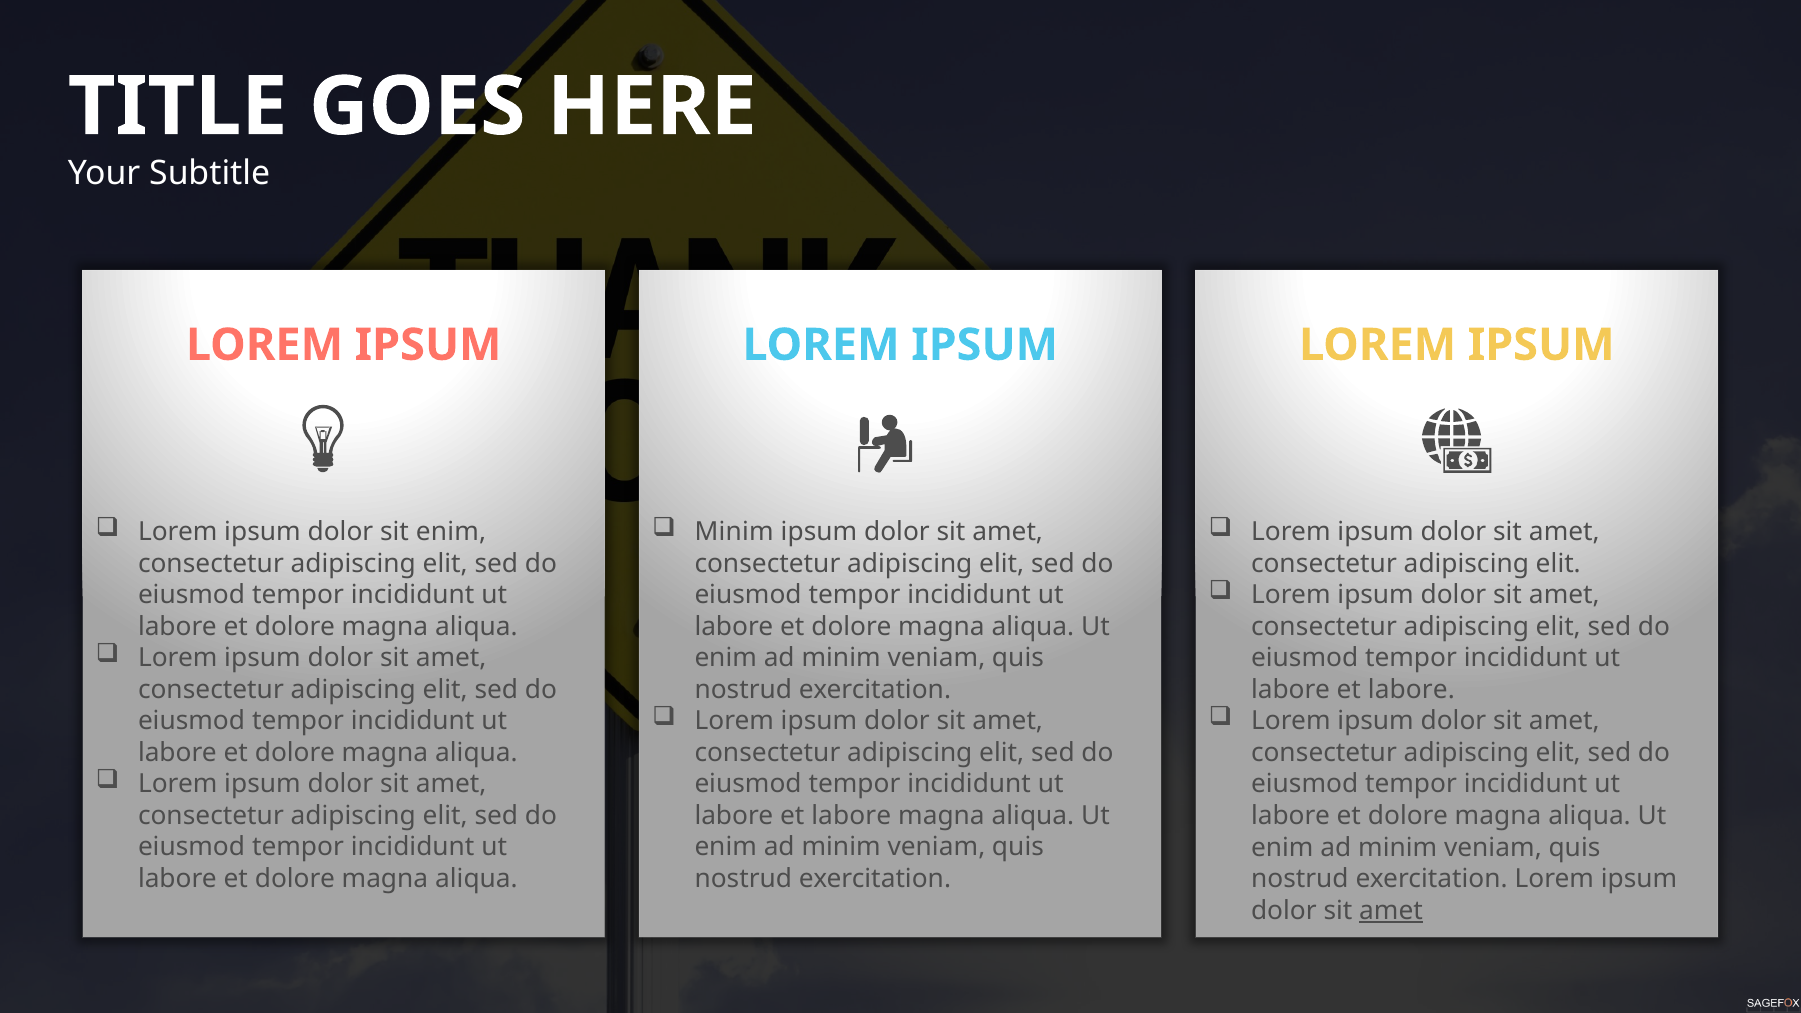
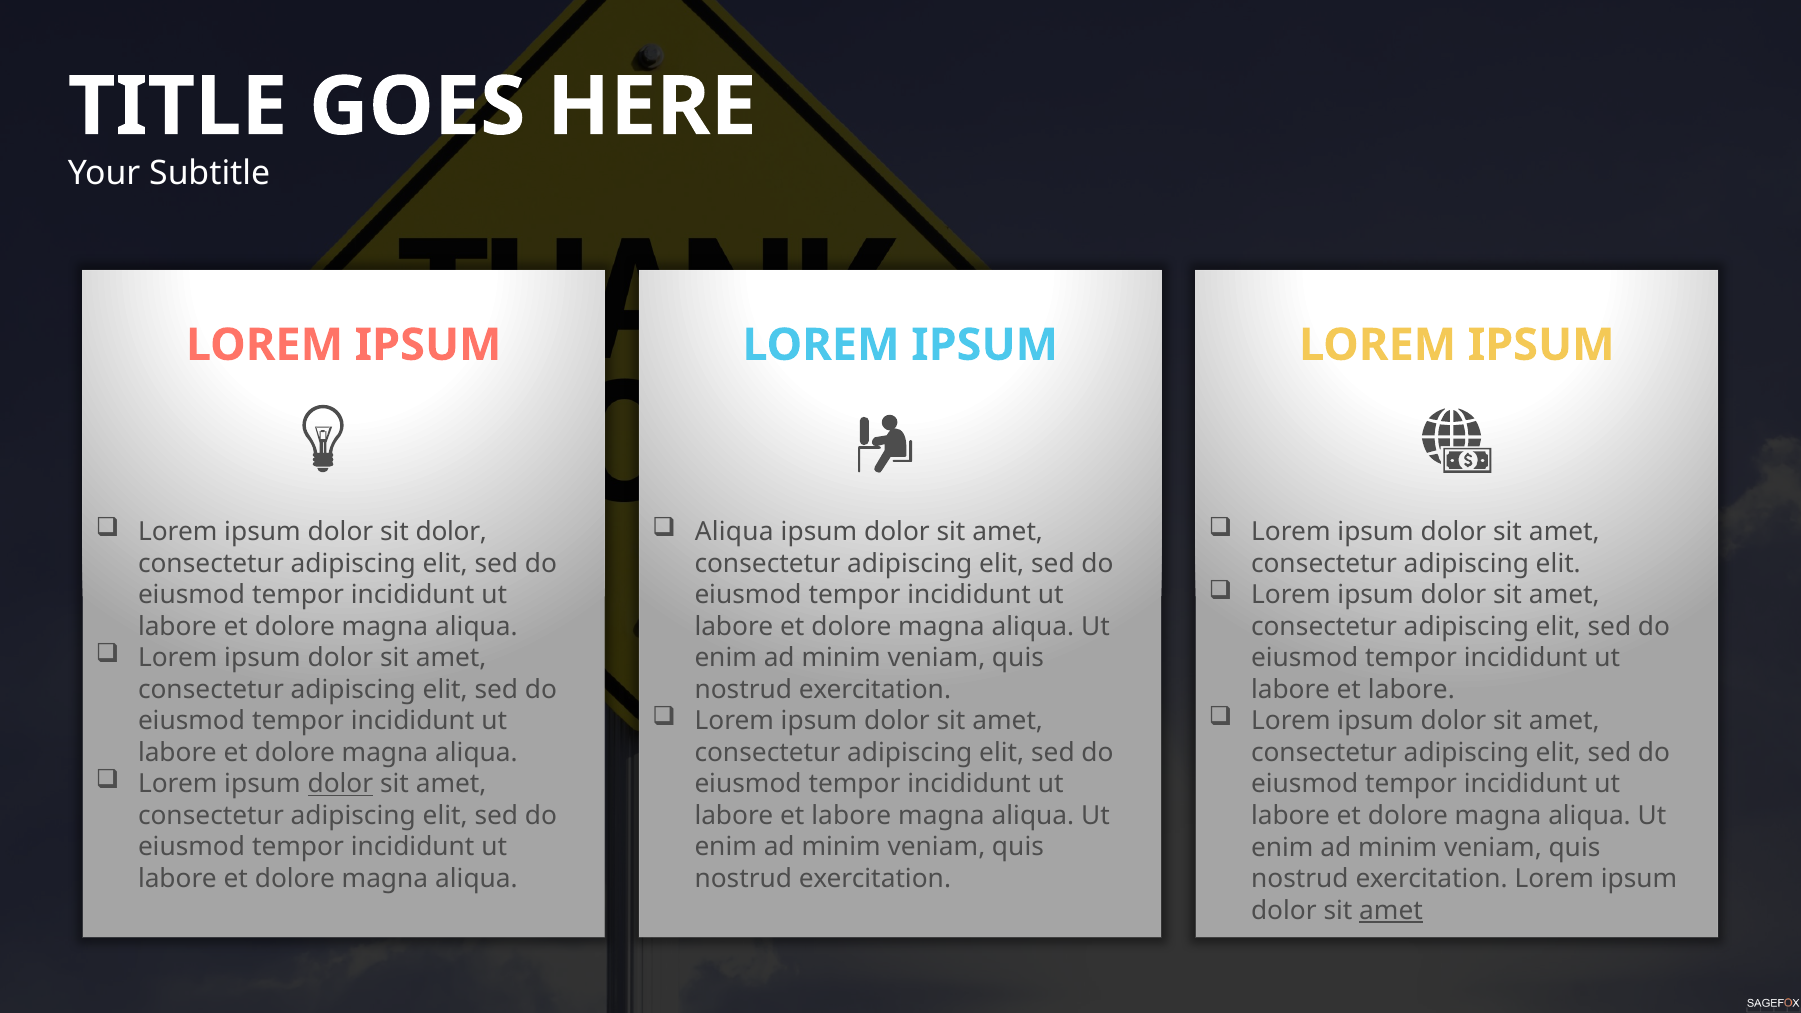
sit enim: enim -> dolor (451, 532)
Minim: Minim -> Aliqua (734, 532)
dolor underline: none -> present (340, 784)
